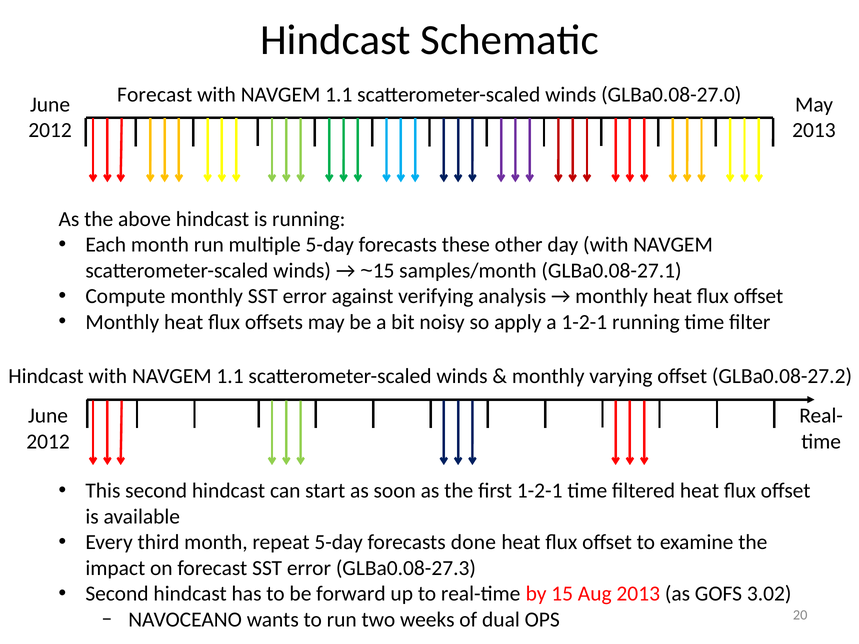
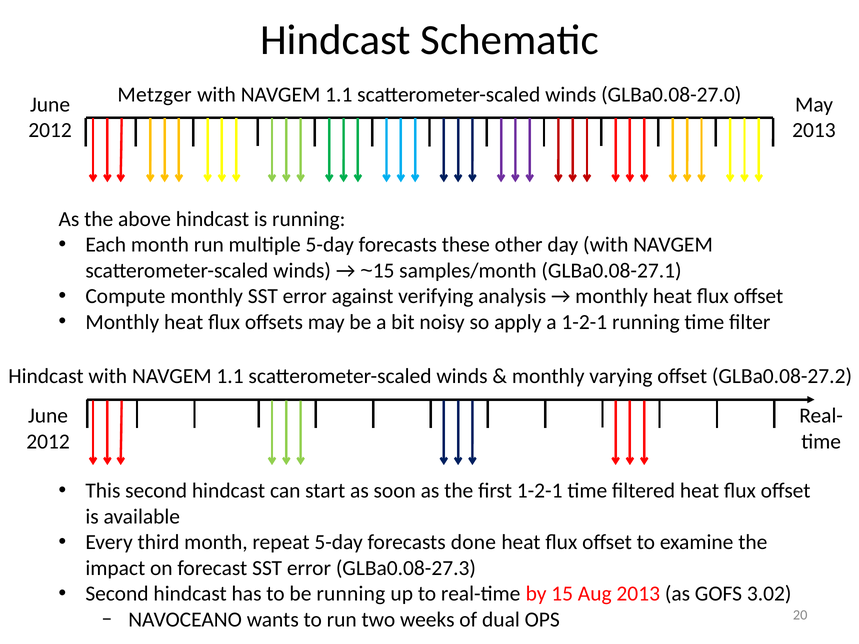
Forecast: Forecast -> Metzger (155, 95)
be forward: forward -> running (351, 594)
